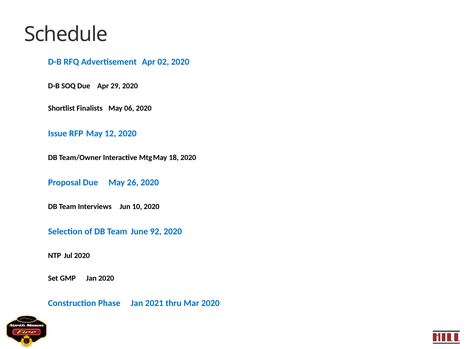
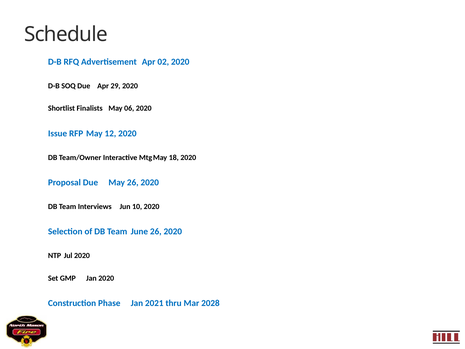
June 92: 92 -> 26 (156, 231)
Mar 2020: 2020 -> 2028 (210, 303)
